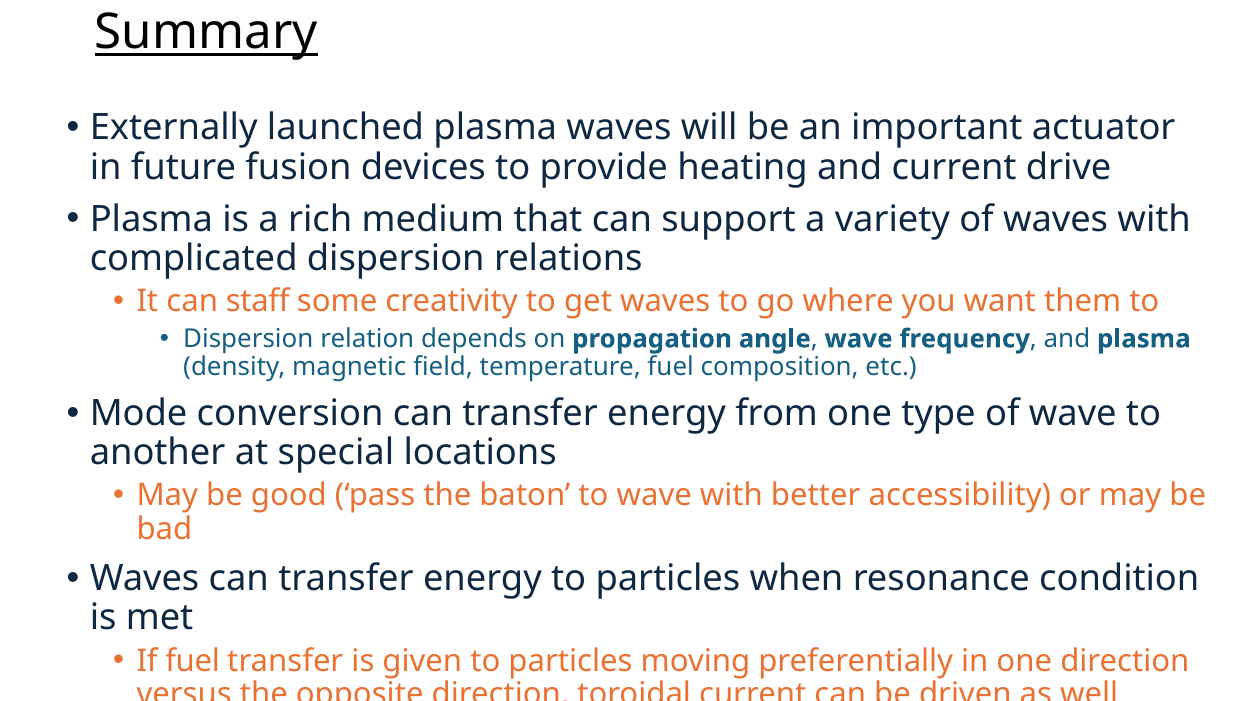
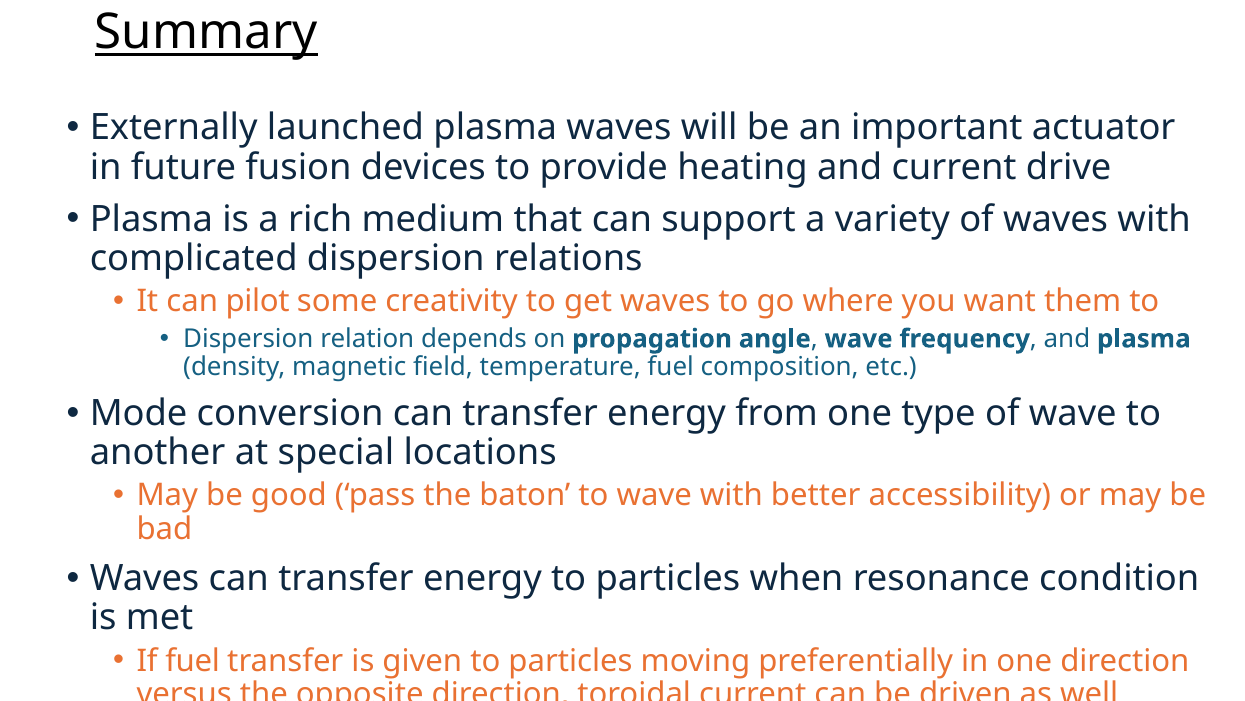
staff: staff -> pilot (258, 301)
